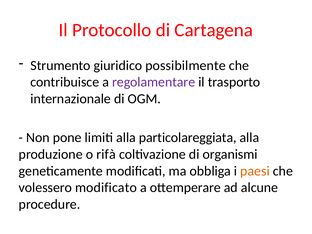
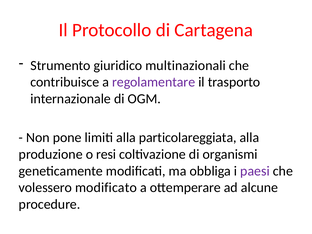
possibilmente: possibilmente -> multinazionali (186, 65)
rifà: rifà -> resi (106, 154)
paesi colour: orange -> purple (255, 171)
